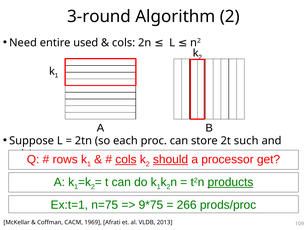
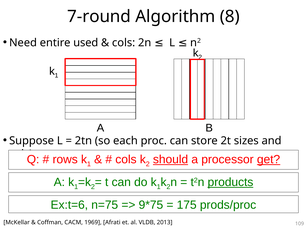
3-round: 3-round -> 7-round (99, 17)
Algorithm 2: 2 -> 8 (230, 17)
such: such -> sizes (246, 141)
cols underline: present -> none (126, 160)
get underline: none -> present (269, 160)
Ex:t=1: Ex:t=1 -> Ex:t=6 (69, 205)
266: 266 -> 175 (187, 205)
